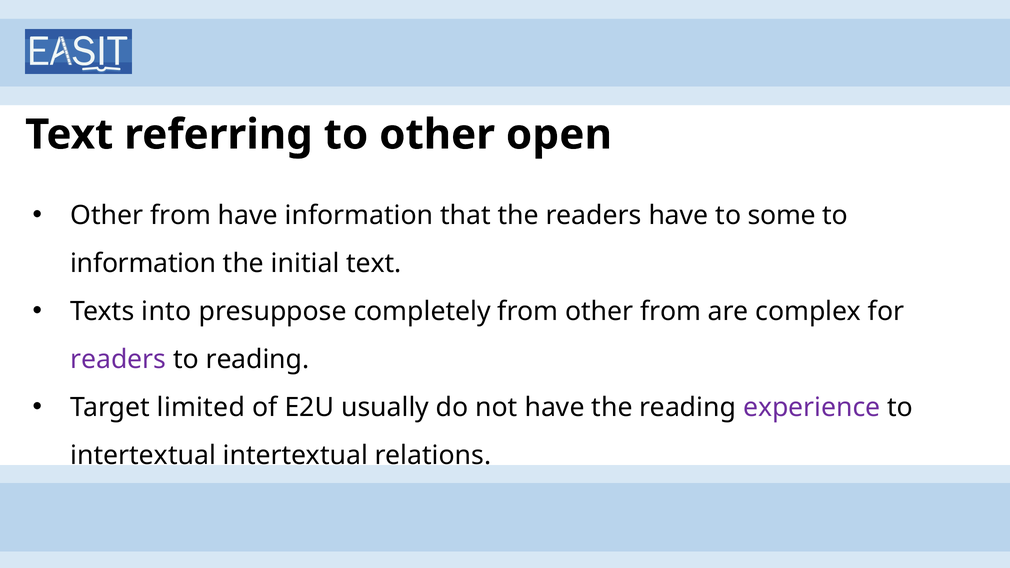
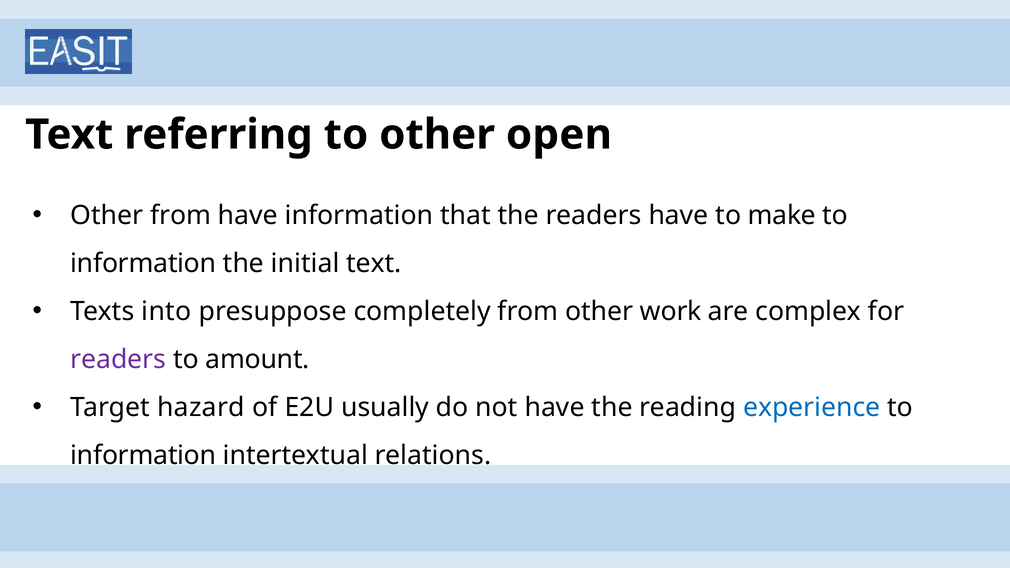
some: some -> make (782, 216)
from other from: from -> work (671, 312)
to reading: reading -> amount (258, 360)
limited: limited -> hazard (201, 407)
experience colour: purple -> blue (812, 407)
intertextual: intertextual -> information (143, 455)
